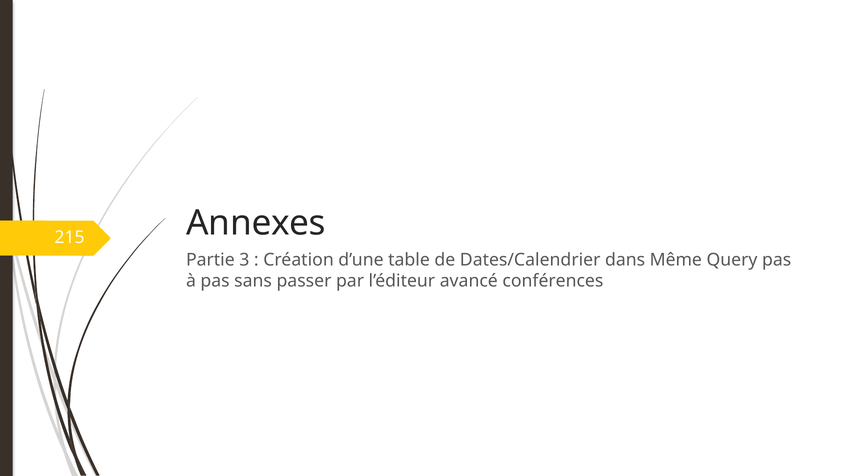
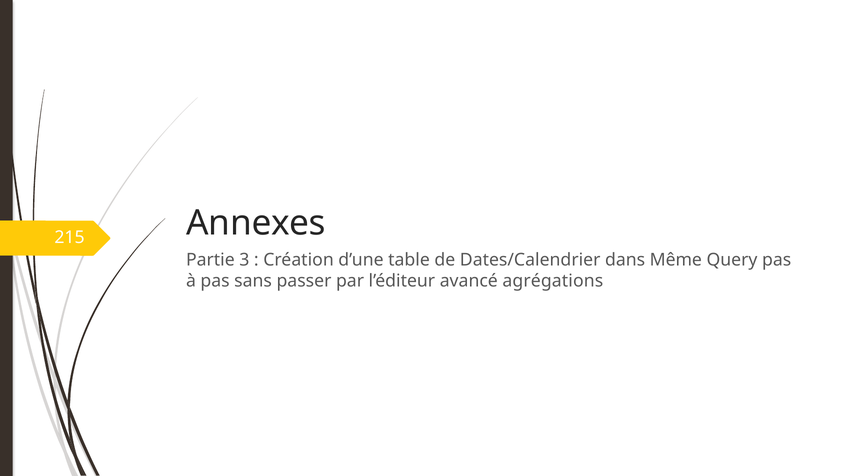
conférences: conférences -> agrégations (553, 281)
